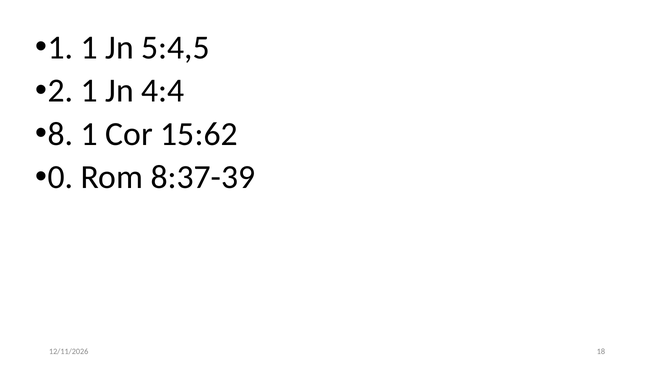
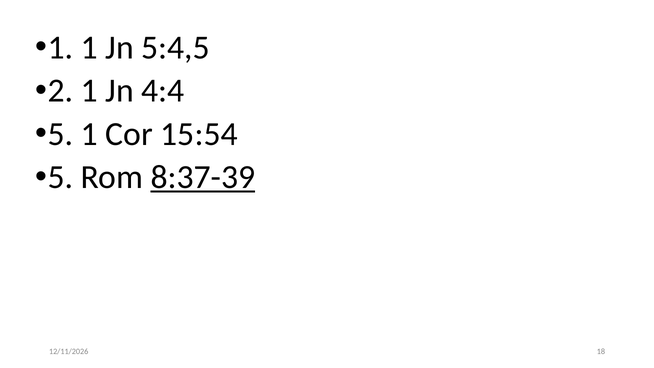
8: 8 -> 5 (60, 134)
15:62: 15:62 -> 15:54 (199, 134)
0: 0 -> 5 (60, 177)
8:37-39 underline: none -> present (203, 177)
